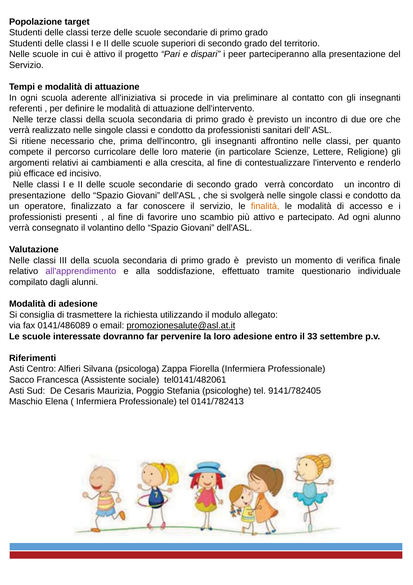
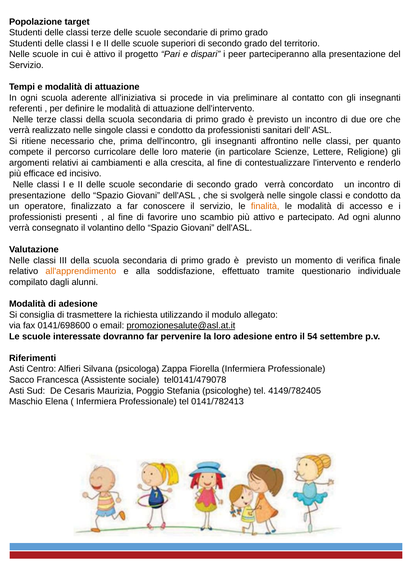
all'apprendimento colour: purple -> orange (81, 271)
0141/486089: 0141/486089 -> 0141/698600 (64, 325)
33: 33 -> 54 (312, 336)
tel0141/482061: tel0141/482061 -> tel0141/479078 (195, 379)
9141/782405: 9141/782405 -> 4149/782405 (295, 390)
